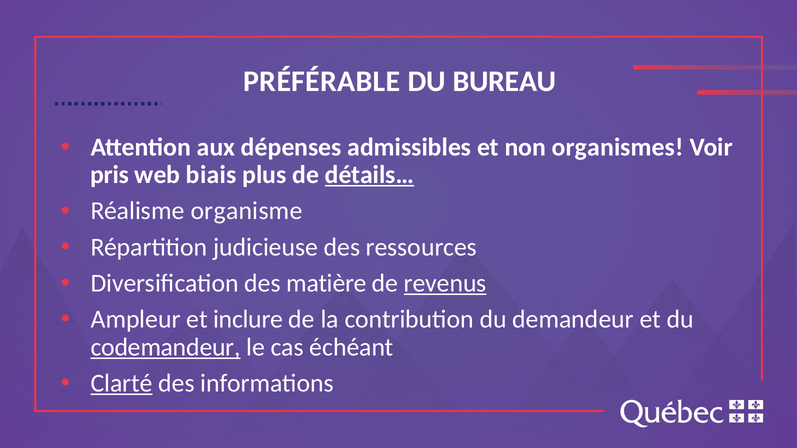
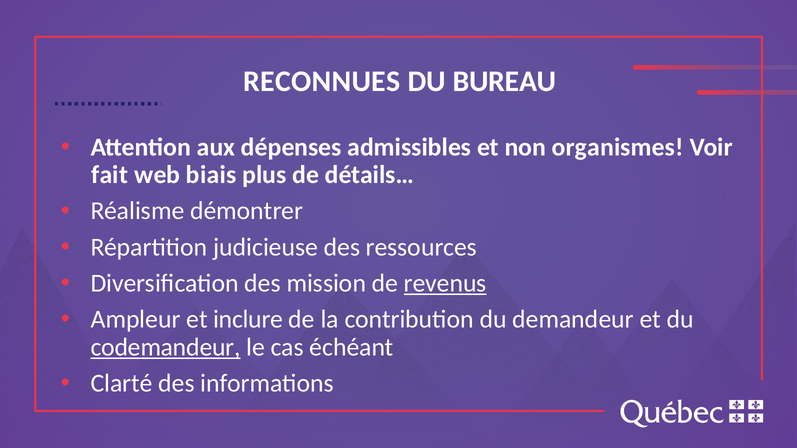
PRÉFÉRABLE: PRÉFÉRABLE -> RECONNUES (322, 81)
pris: pris -> fait (110, 175)
détails… underline: present -> none (369, 175)
organisme: organisme -> démontrer (247, 211)
matière: matière -> mission (326, 283)
Clarté underline: present -> none (122, 383)
